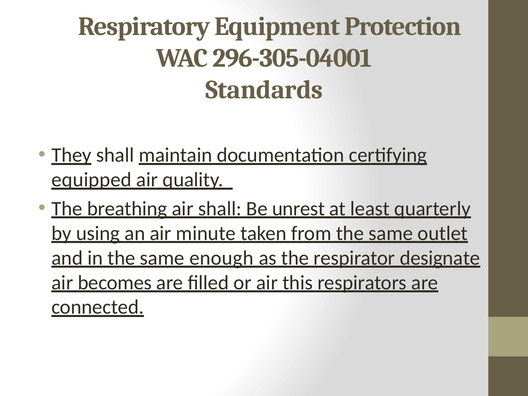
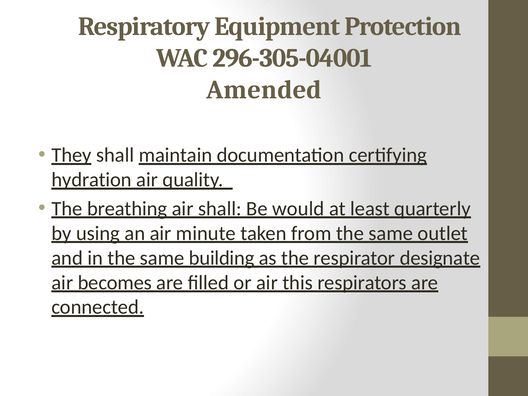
Standards: Standards -> Amended (264, 90)
equipped: equipped -> hydration (92, 180)
unrest: unrest -> would (298, 209)
enough: enough -> building (222, 258)
